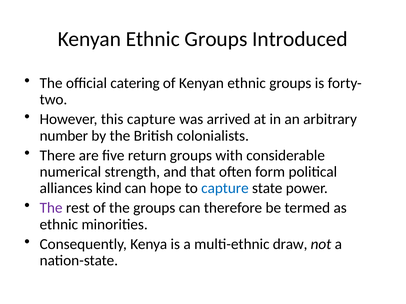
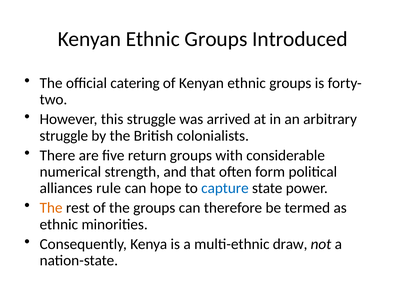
this capture: capture -> struggle (151, 119)
number: number -> struggle (64, 136)
kind: kind -> rule (109, 189)
The colour: purple -> orange (51, 208)
